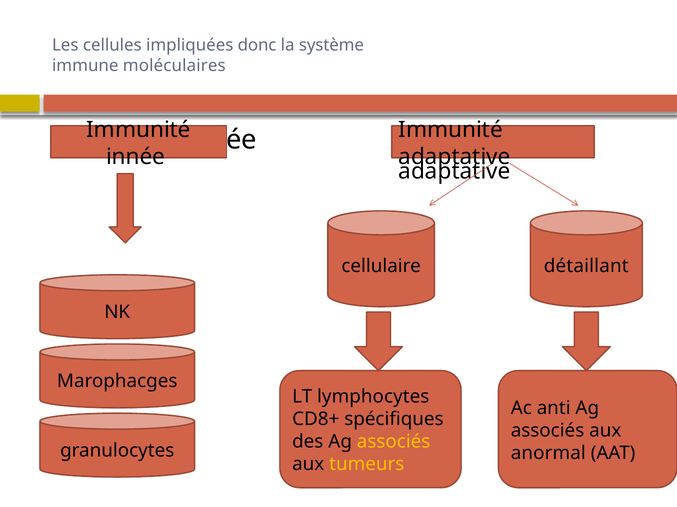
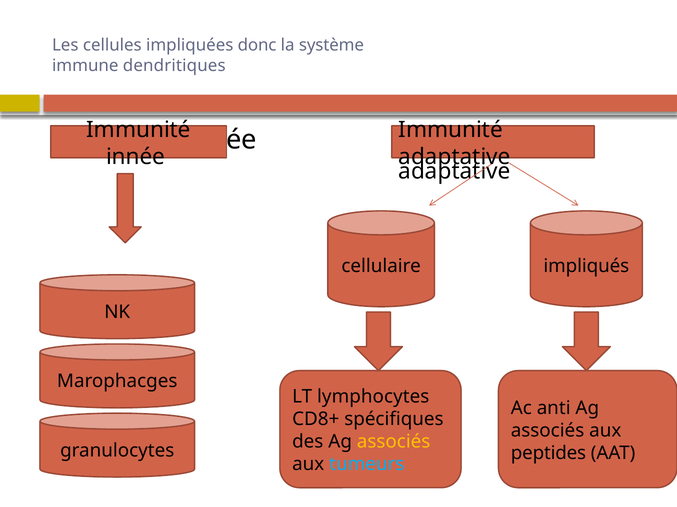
moléculaires: moléculaires -> dendritiques (174, 66)
détaillant: détaillant -> impliqués (586, 266)
anormal: anormal -> peptides (548, 454)
tumeurs colour: yellow -> light blue (367, 465)
